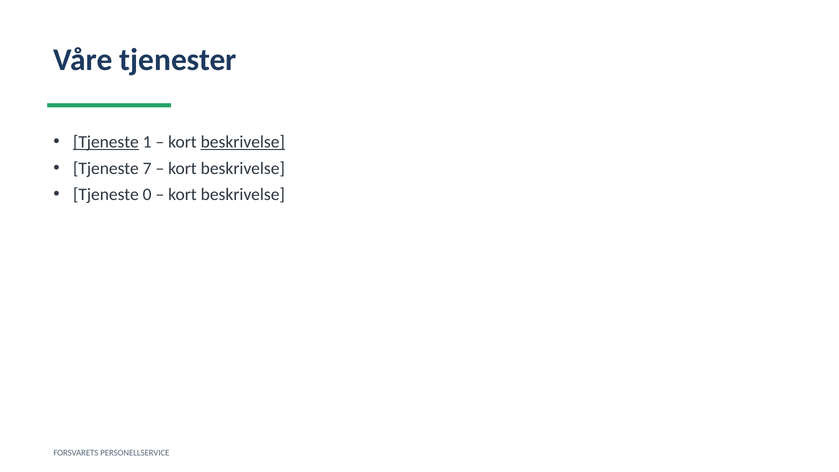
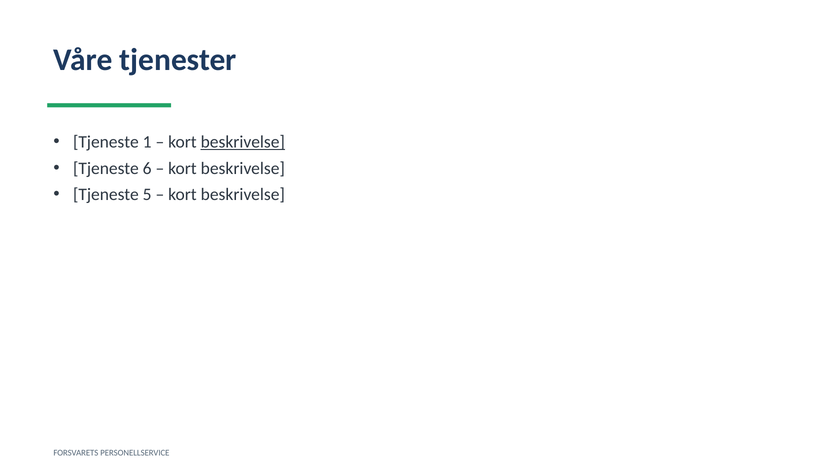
Tjeneste underline: present -> none (106, 142)
7: 7 -> 6 (147, 168)
0: 0 -> 5 (147, 195)
